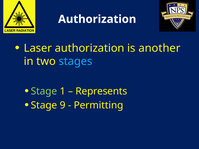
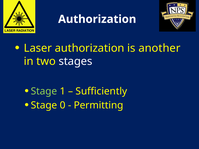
stages colour: light blue -> white (75, 61)
Represents: Represents -> Sufficiently (101, 91)
9: 9 -> 0 (63, 105)
